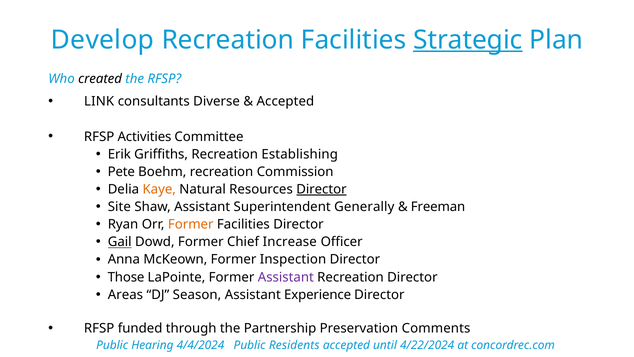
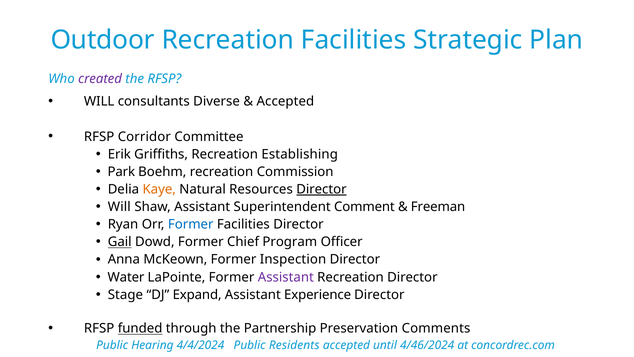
Develop: Develop -> Outdoor (103, 40)
Strategic underline: present -> none (468, 40)
created colour: black -> purple (100, 79)
LINK: LINK -> WILL (99, 101)
Activities: Activities -> Corridor (144, 137)
Pete: Pete -> Park (121, 172)
Site: Site -> Will (119, 207)
Generally: Generally -> Comment (364, 207)
Former colour: orange -> blue (191, 224)
Increase: Increase -> Program (290, 242)
Those: Those -> Water (126, 277)
Areas: Areas -> Stage (125, 294)
Season: Season -> Expand (197, 294)
funded underline: none -> present (140, 328)
4/22/2024: 4/22/2024 -> 4/46/2024 (427, 345)
